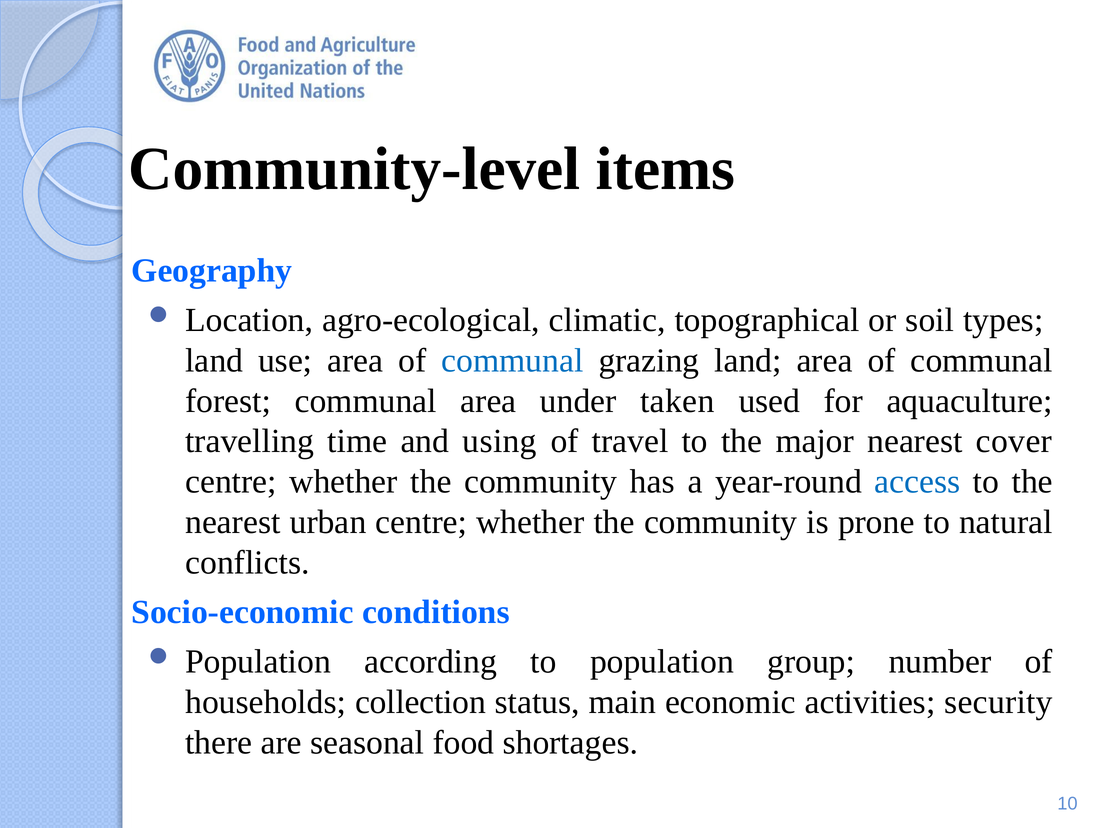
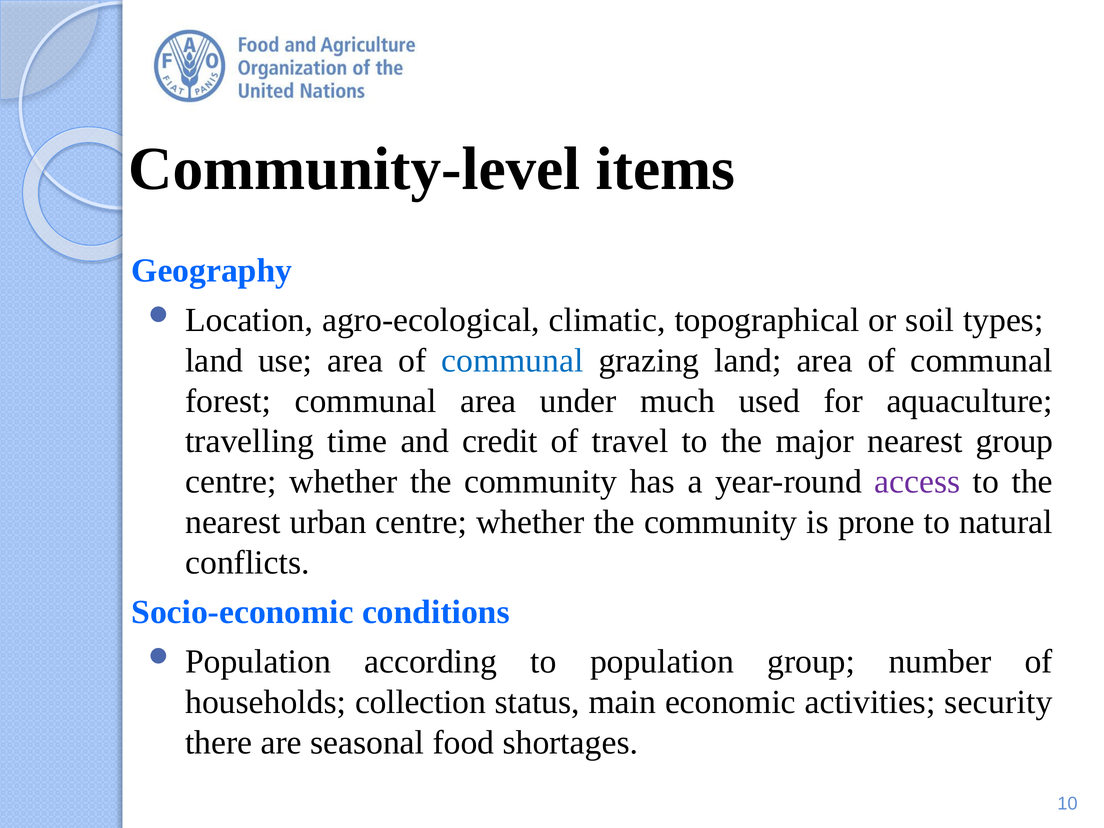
taken: taken -> much (678, 401)
using: using -> credit (500, 441)
nearest cover: cover -> group (1014, 441)
access colour: blue -> purple (917, 482)
